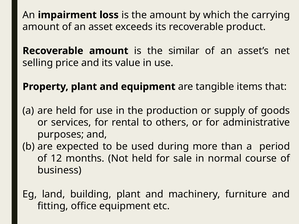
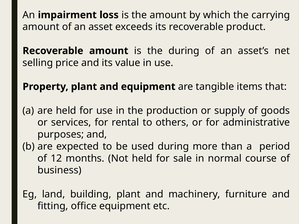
the similar: similar -> during (184, 51)
